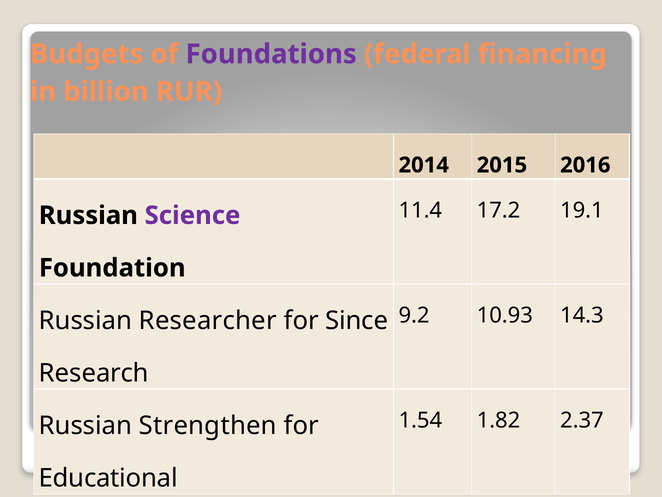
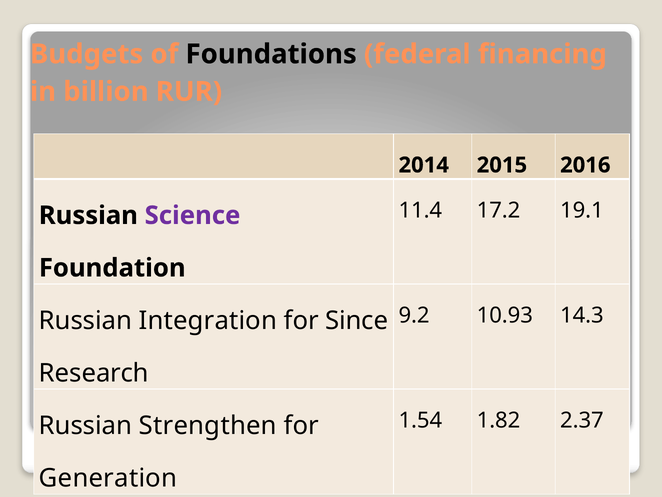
Foundations colour: purple -> black (271, 54)
Researcher: Researcher -> Integration (208, 320)
Educational: Educational -> Generation (108, 478)
